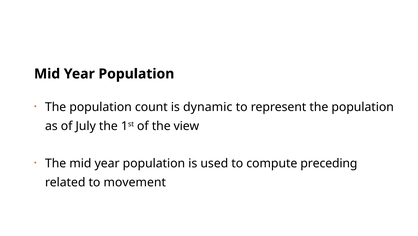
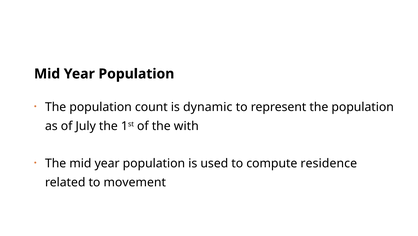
view: view -> with (186, 126)
preceding: preceding -> residence (329, 163)
